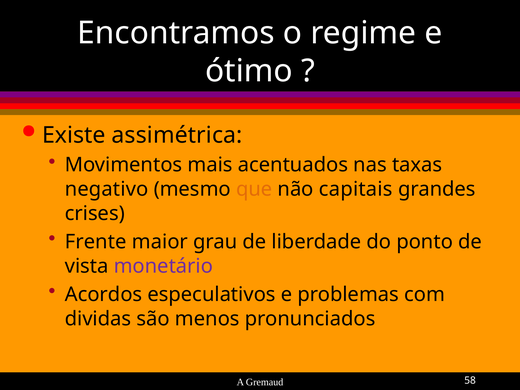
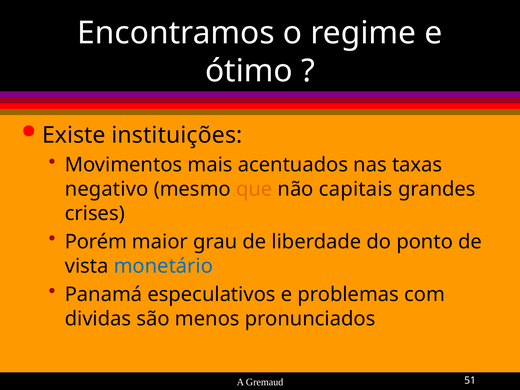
assimétrica: assimétrica -> instituições (177, 135)
Frente: Frente -> Porém (96, 242)
monetário colour: purple -> blue (163, 266)
Acordos: Acordos -> Panamá (104, 294)
58: 58 -> 51 (470, 380)
